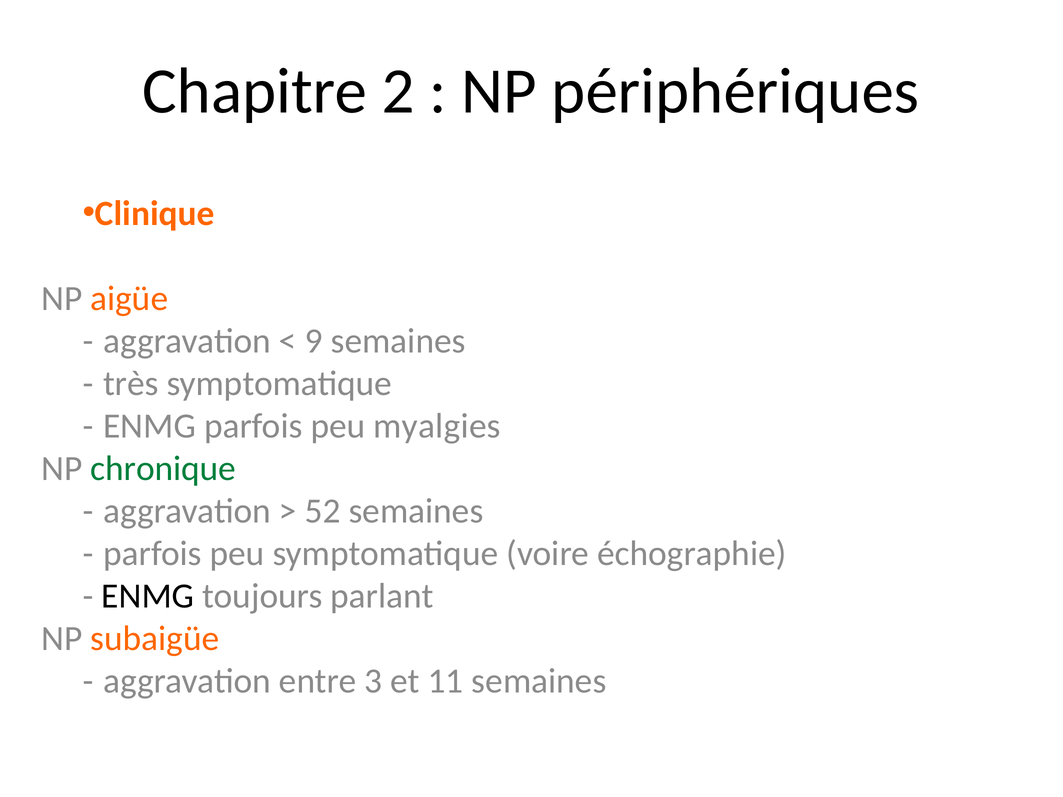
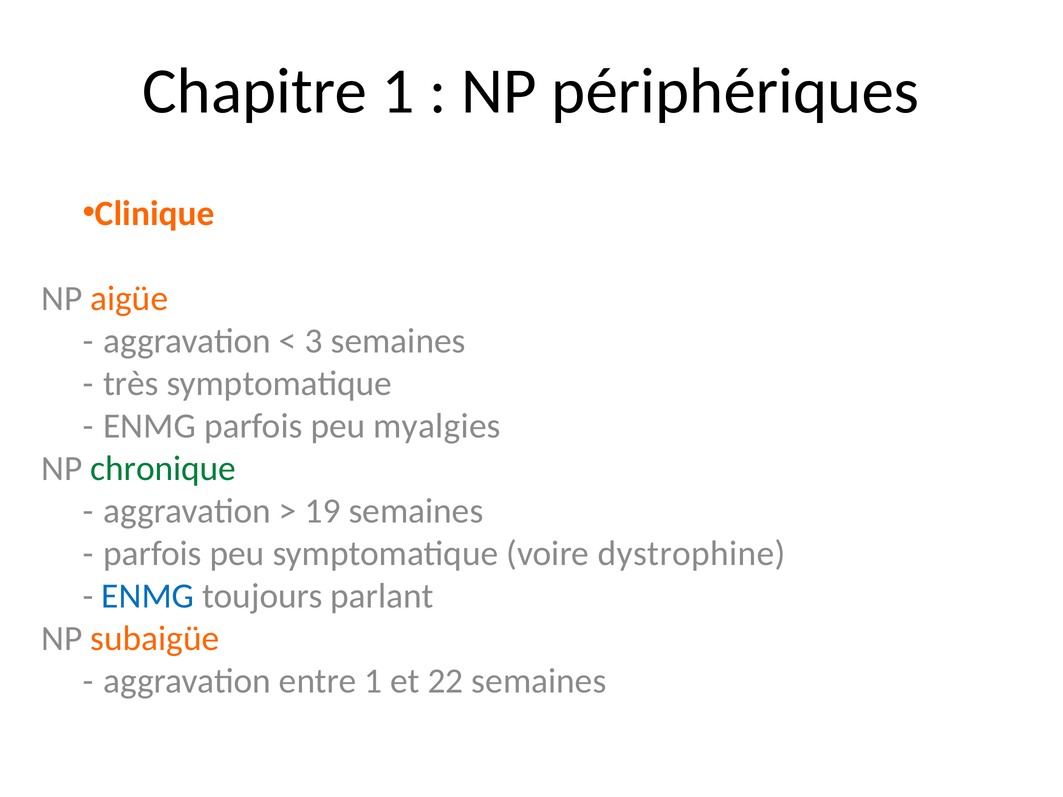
Chapitre 2: 2 -> 1 (398, 91)
9: 9 -> 3 (314, 341)
52: 52 -> 19 (323, 511)
échographie: échographie -> dystrophine (692, 554)
ENMG colour: black -> blue (148, 596)
entre 3: 3 -> 1 (373, 681)
11: 11 -> 22 (445, 681)
